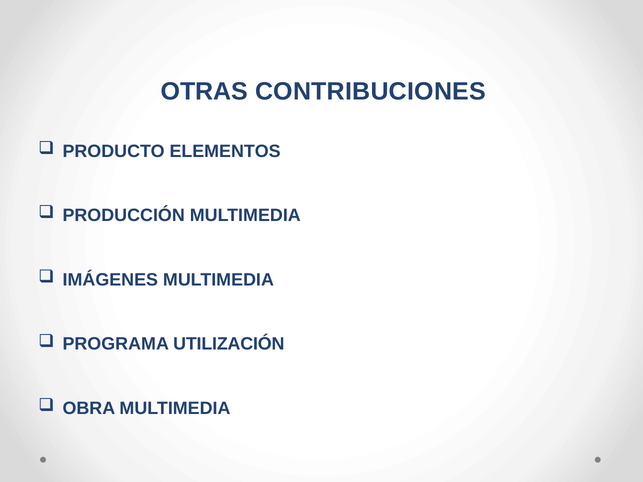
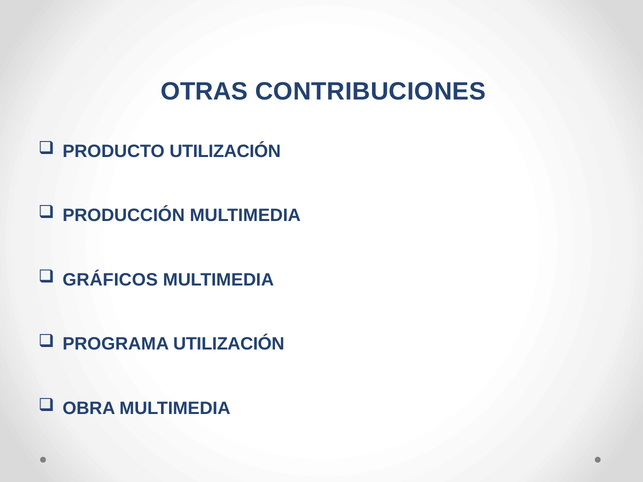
PRODUCTO ELEMENTOS: ELEMENTOS -> UTILIZACIÓN (225, 151)
IMÁGENES: IMÁGENES -> GRÁFICOS (110, 280)
